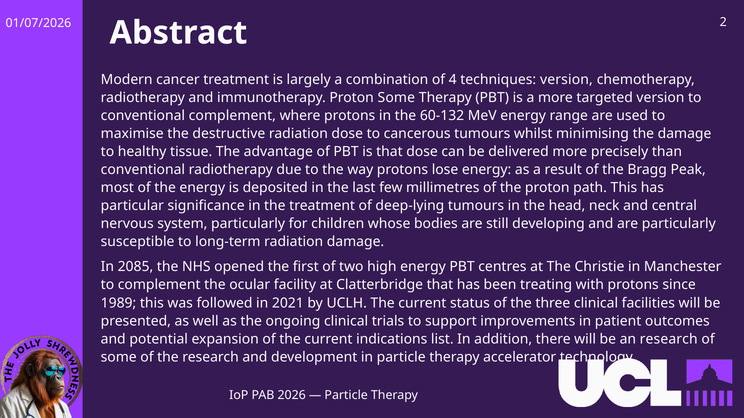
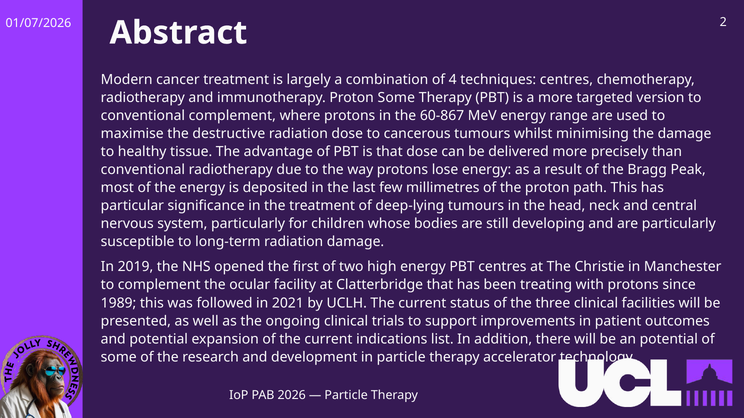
techniques version: version -> centres (566, 80)
60-132: 60-132 -> 60-867 (442, 116)
2085: 2085 -> 2019 (135, 267)
an research: research -> potential (669, 339)
